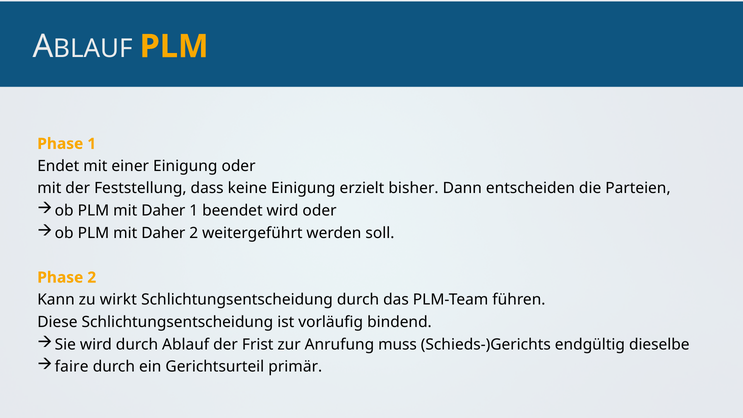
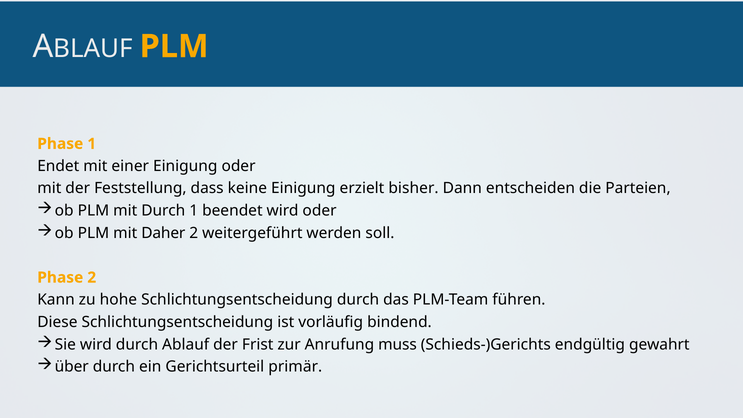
Daher: Daher -> Durch (163, 211)
wirkt: wirkt -> hohe (118, 300)
dieselbe: dieselbe -> gewahrt (659, 344)
faire: faire -> über (72, 367)
